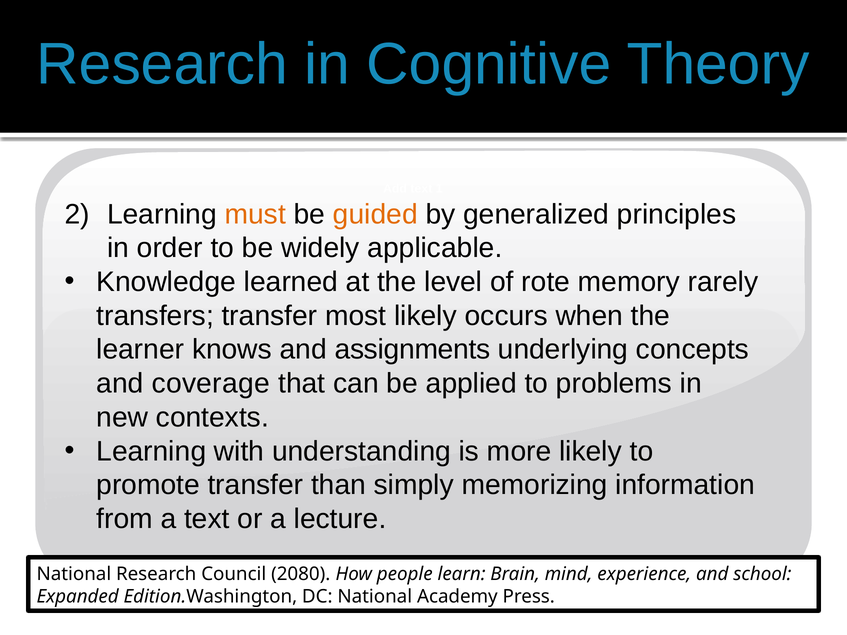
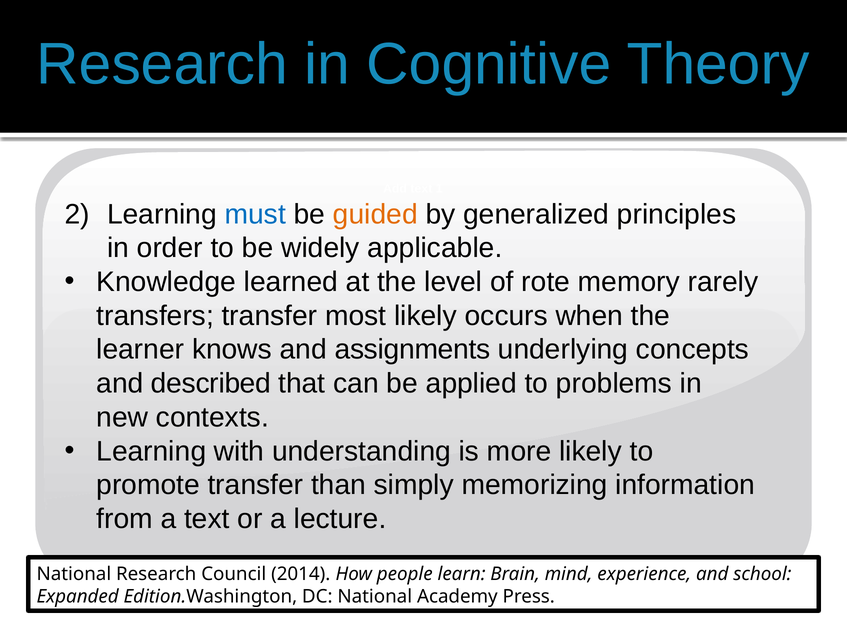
must colour: orange -> blue (255, 214)
coverage: coverage -> described (211, 384)
2080: 2080 -> 2014 (301, 574)
